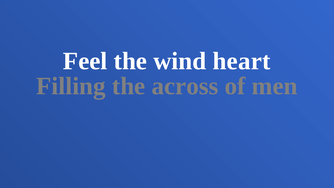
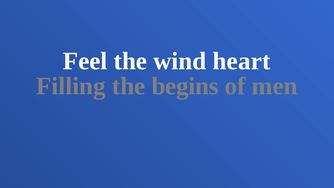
across: across -> begins (185, 86)
